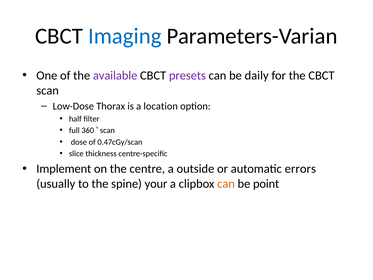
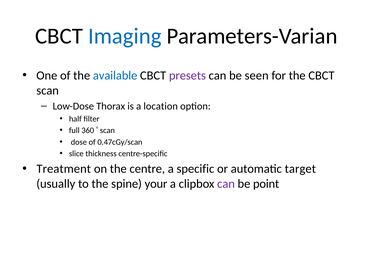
available colour: purple -> blue (115, 75)
daily: daily -> seen (257, 75)
Implement: Implement -> Treatment (64, 169)
outside: outside -> specific (195, 169)
errors: errors -> target (300, 169)
can colour: orange -> purple (226, 184)
